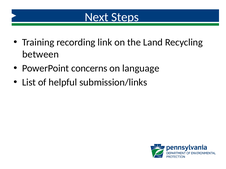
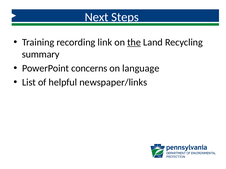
the underline: none -> present (134, 42)
between: between -> summary (41, 54)
submission/links: submission/links -> newspaper/links (113, 83)
